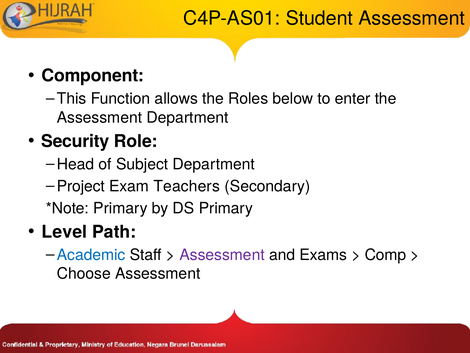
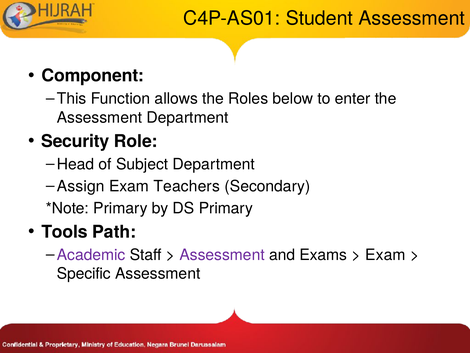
Project: Project -> Assign (81, 186)
Level: Level -> Tools (65, 232)
Academic colour: blue -> purple (91, 255)
Comp: Comp -> Exam (385, 255)
Choose: Choose -> Specific (84, 273)
